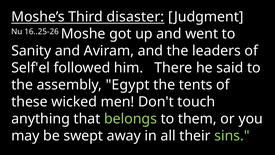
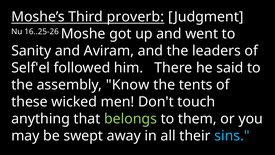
disaster: disaster -> proverb (135, 17)
Egypt: Egypt -> Know (128, 85)
sins colour: light green -> light blue (232, 135)
